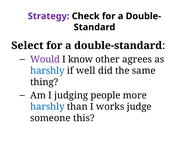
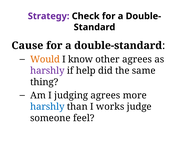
Select: Select -> Cause (27, 45)
Would colour: purple -> orange (45, 59)
harshly colour: blue -> purple (47, 71)
well: well -> help (86, 71)
judging people: people -> agrees (105, 95)
this: this -> feel (84, 118)
